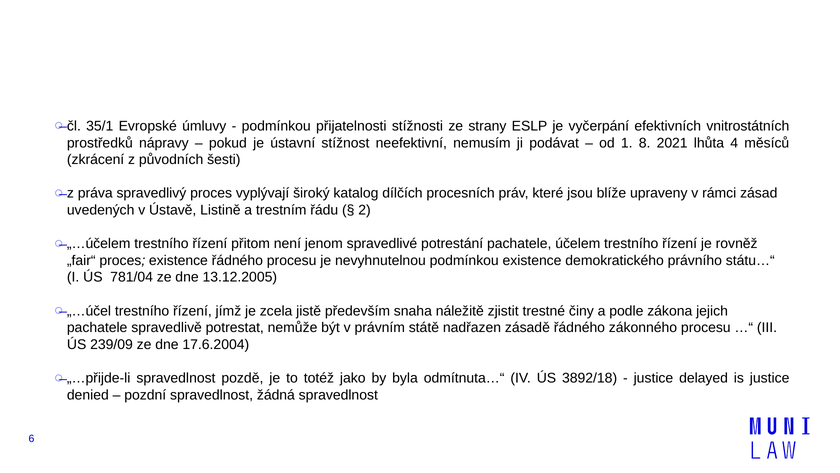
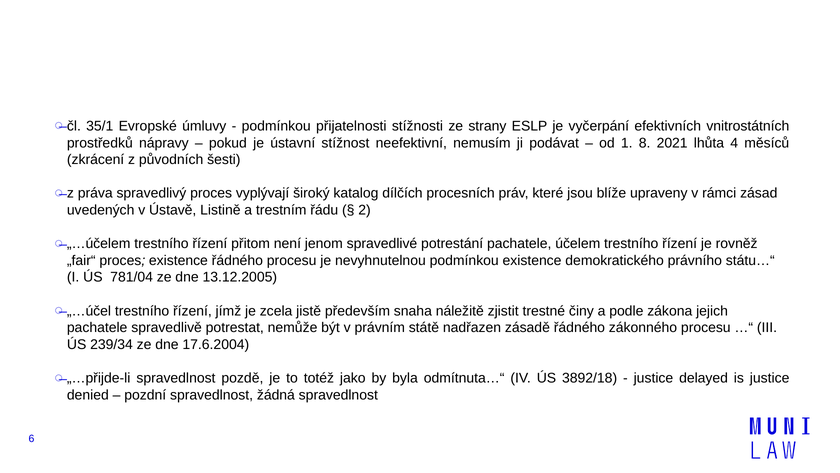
239/09: 239/09 -> 239/34 (112, 344)
